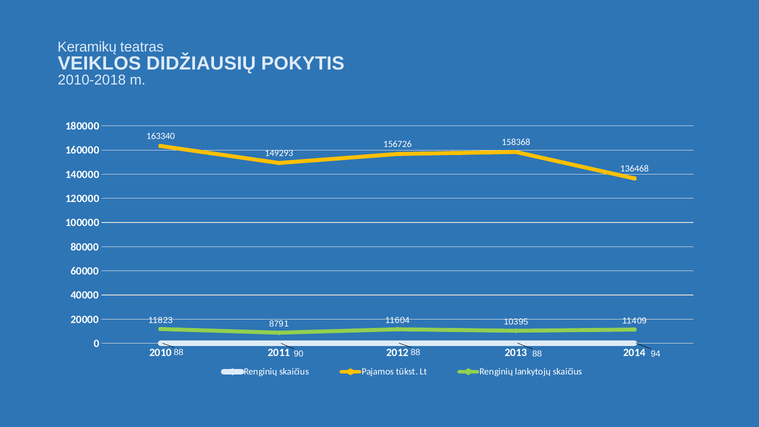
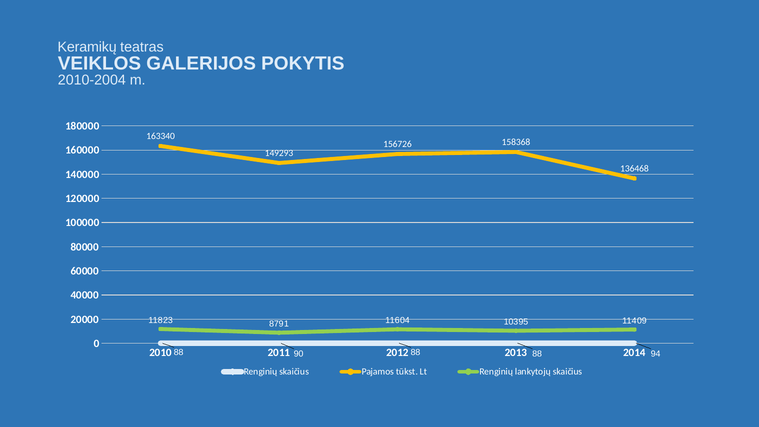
DIDŽIAUSIŲ: DIDŽIAUSIŲ -> GALERIJOS (201, 63)
2010-2018: 2010-2018 -> 2010-2004 (92, 80)
